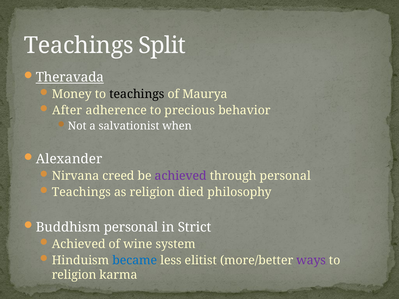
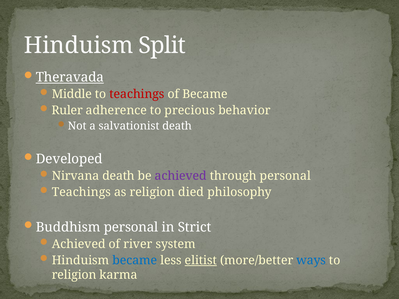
Teachings: Teachings -> Hinduism (79, 46)
Money: Money -> Middle (72, 94)
teachings colour: black -> red (137, 94)
of Maurya: Maurya -> Became (205, 94)
After: After -> Ruler (67, 111)
salvationist when: when -> death (177, 126)
Alexander: Alexander -> Developed (69, 159)
Nirvana creed: creed -> death (119, 176)
wine: wine -> river (138, 244)
elitist underline: none -> present (201, 261)
ways colour: purple -> blue (311, 261)
